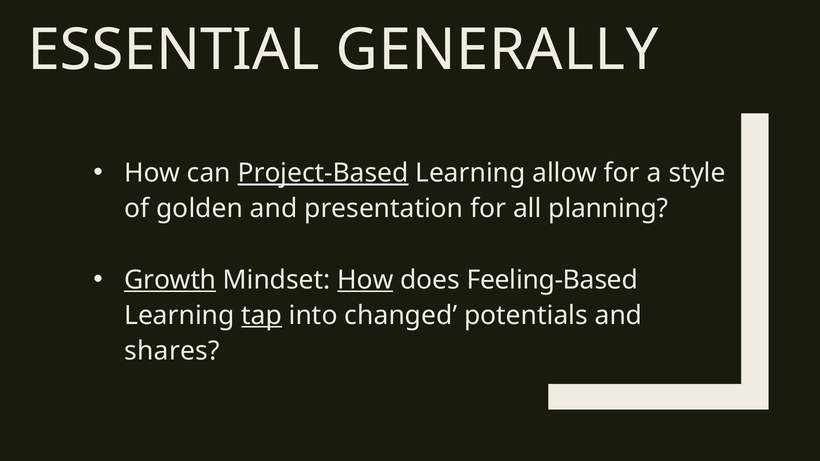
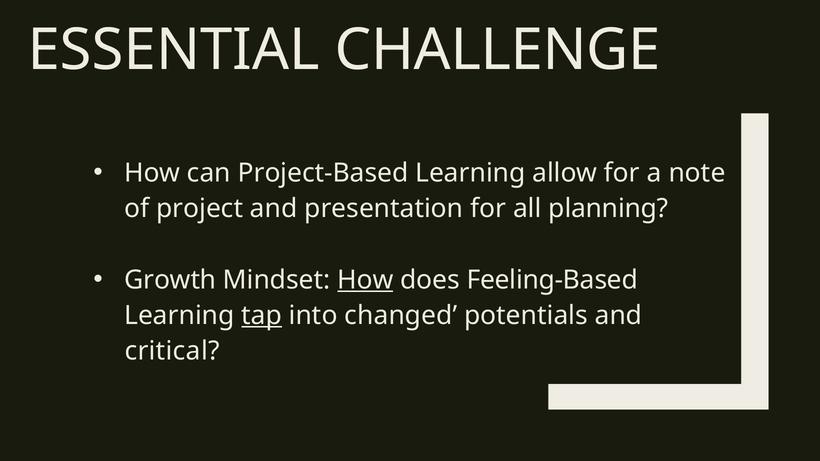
GENERALLY: GENERALLY -> CHALLENGE (498, 50)
Project-Based underline: present -> none (323, 173)
style: style -> note (697, 173)
golden: golden -> project (200, 209)
Growth underline: present -> none (170, 280)
shares: shares -> critical (172, 351)
